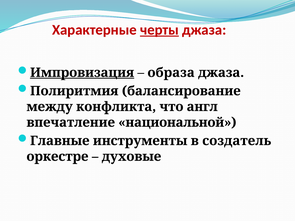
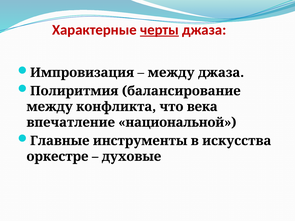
Импровизация underline: present -> none (82, 73)
образа: образа -> между (171, 73)
англ: англ -> века (202, 107)
создатель: создатель -> искусства (237, 141)
